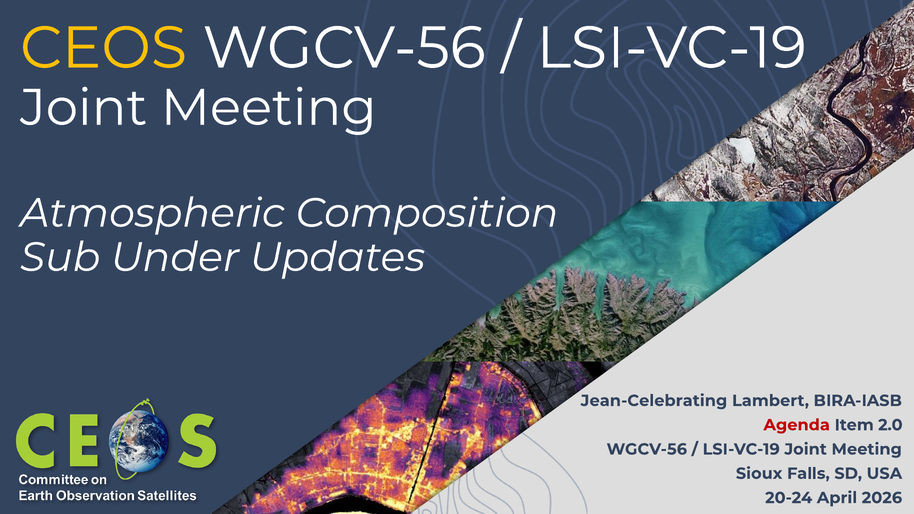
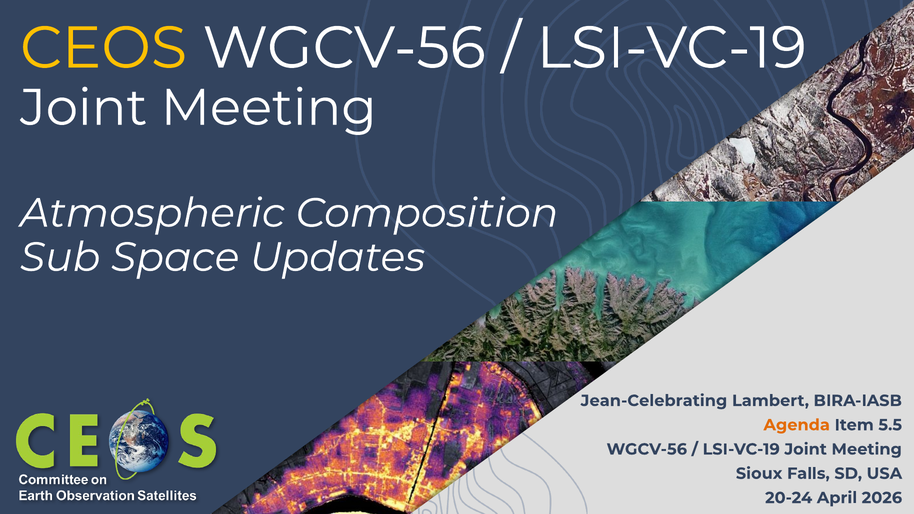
Under: Under -> Space (175, 257)
Agenda colour: red -> orange (797, 425)
2.0: 2.0 -> 5.5 (890, 425)
